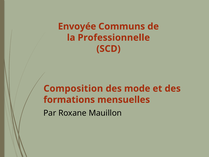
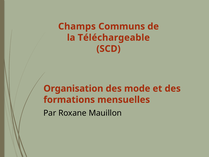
Envoyée: Envoyée -> Champs (77, 26)
Professionnelle: Professionnelle -> Téléchargeable (114, 38)
Composition: Composition -> Organisation (73, 88)
